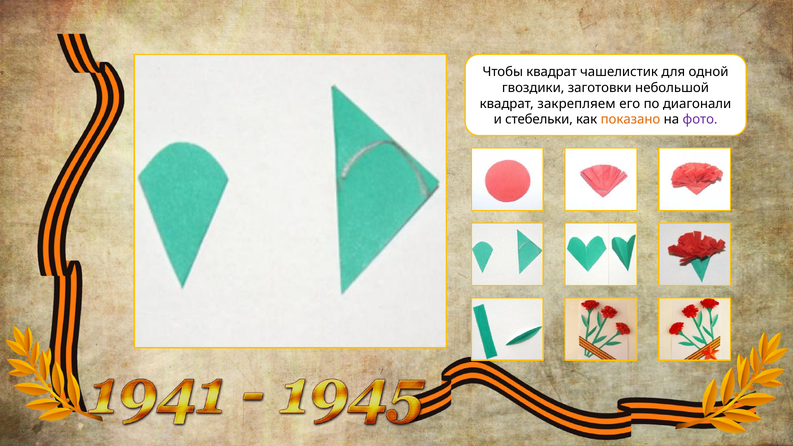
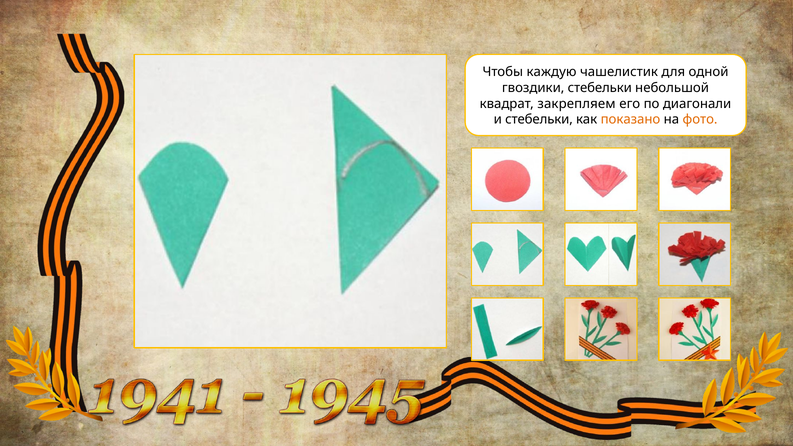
Чтобы квадрат: квадрат -> каждую (552, 72)
гвоздики заготовки: заготовки -> стебельки (600, 88)
фото colour: purple -> orange (700, 120)
